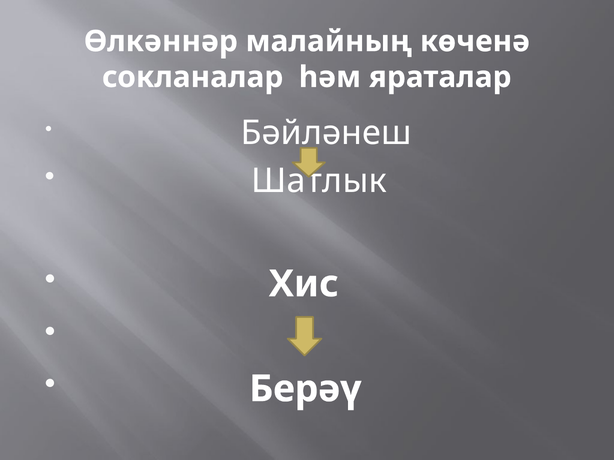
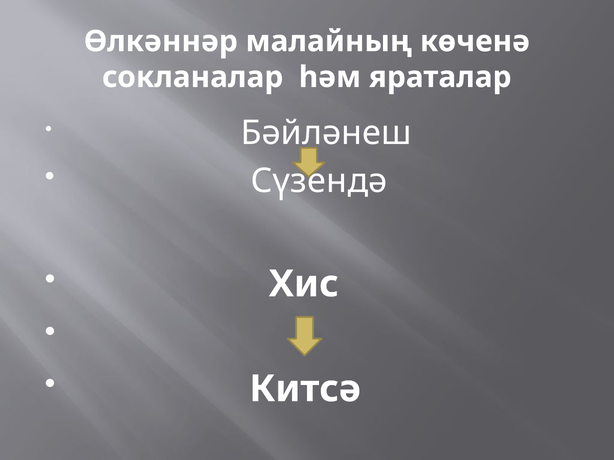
Шатлык: Шатлык -> Сүзендә (319, 181)
Берәү: Берәү -> Китсә (305, 389)
